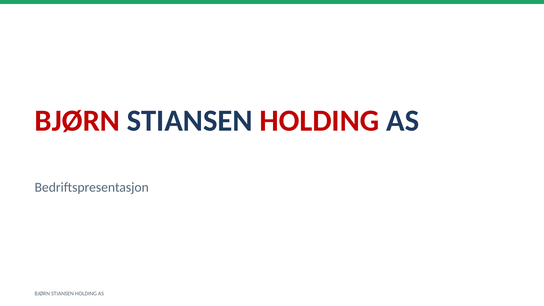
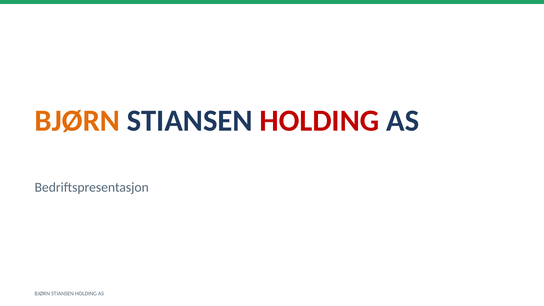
BJØRN colour: red -> orange (77, 121)
